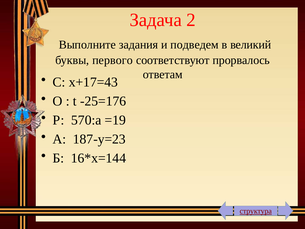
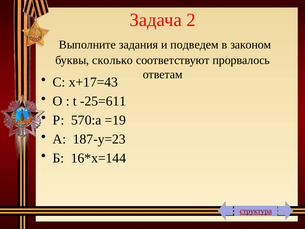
великий: великий -> законом (251, 45)
первого: первого -> сколько (113, 60)
-25=176: -25=176 -> -25=611 (103, 101)
